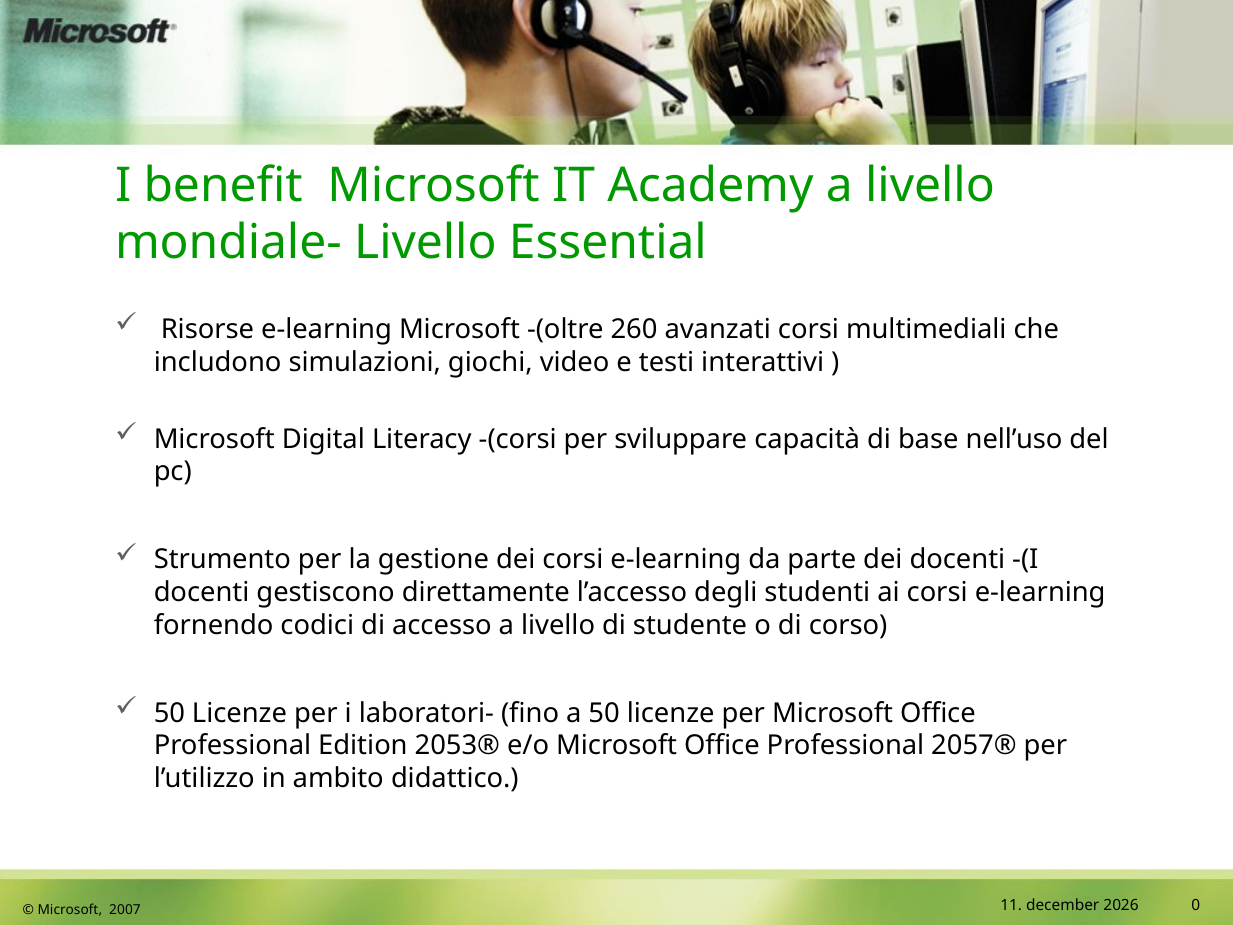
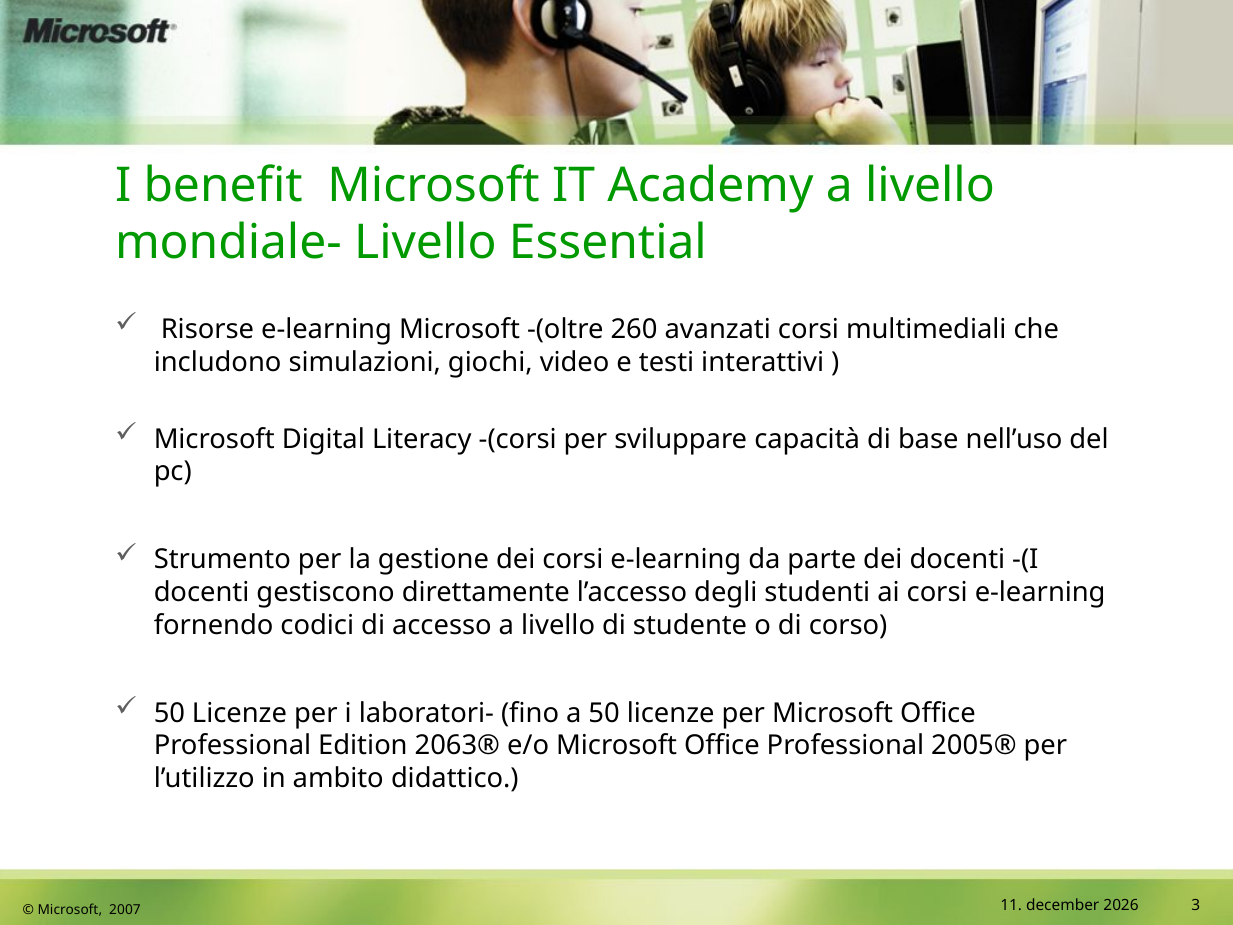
2053®: 2053® -> 2063® (457, 746)
2057®: 2057® -> 2005® (974, 746)
0: 0 -> 3 (1196, 905)
